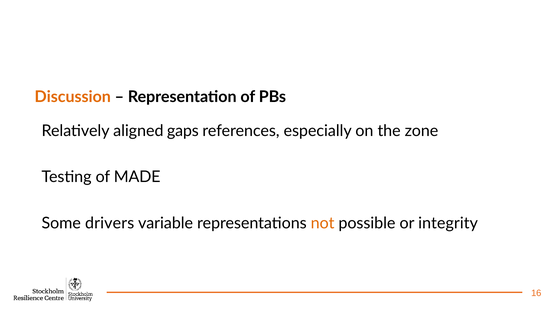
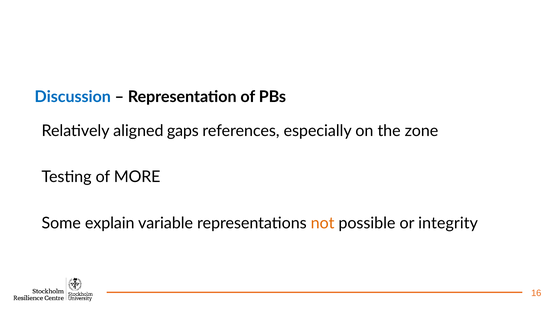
Discussion colour: orange -> blue (73, 97)
MADE: MADE -> MORE (137, 177)
drivers: drivers -> explain (110, 223)
